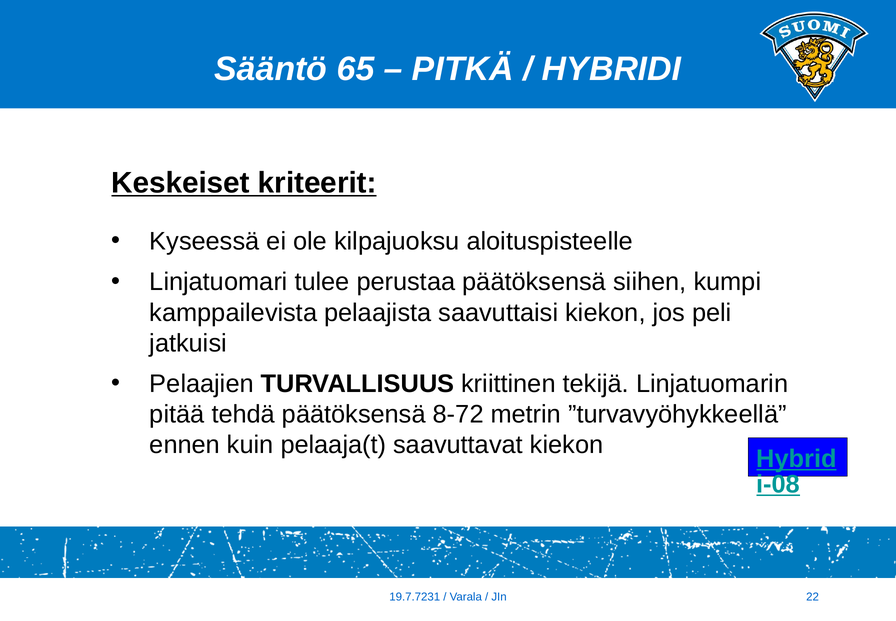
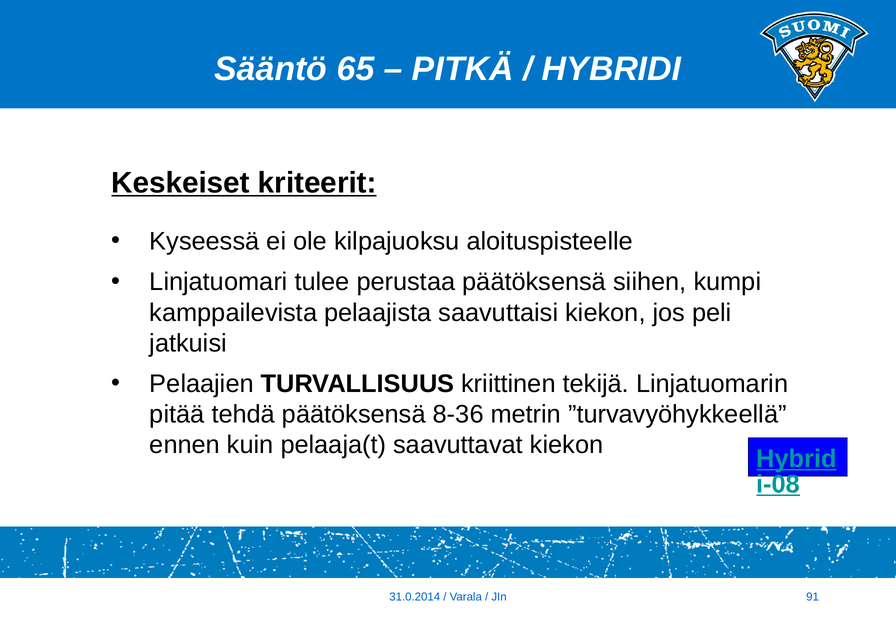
8-72: 8-72 -> 8-36 (458, 414)
19.7.7231: 19.7.7231 -> 31.0.2014 (415, 597)
22: 22 -> 91 (813, 597)
